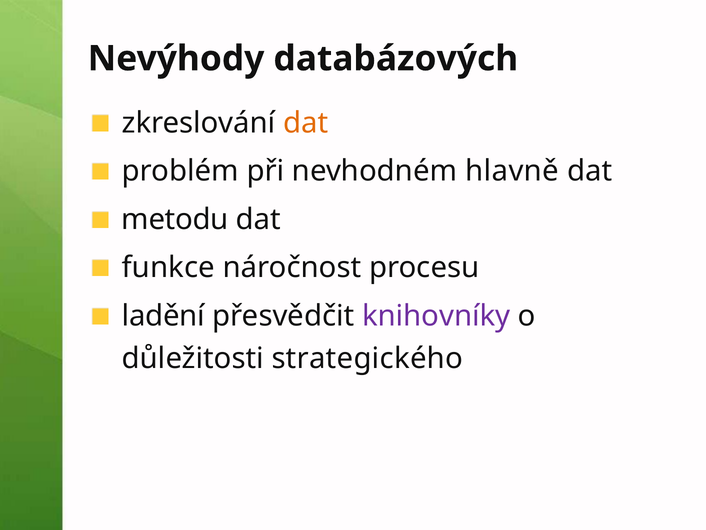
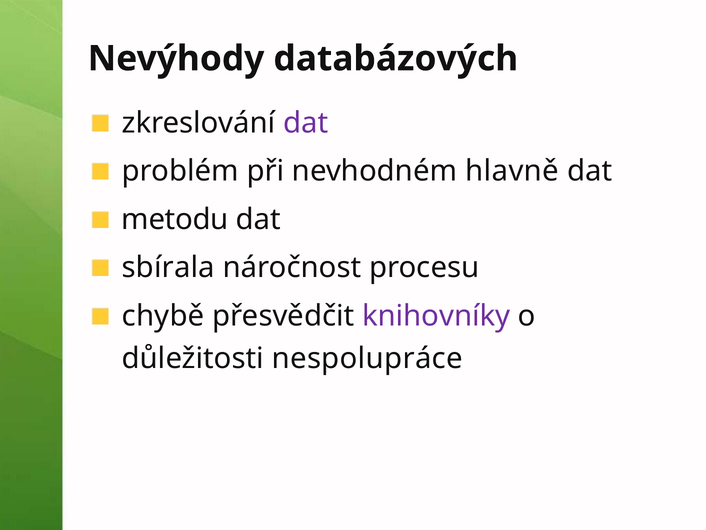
dat colour: orange -> purple (306, 123)
funkce: funkce -> sbírala (168, 267)
ladění: ladění -> chybě (163, 316)
strategického: strategického -> nespolupráce (367, 358)
